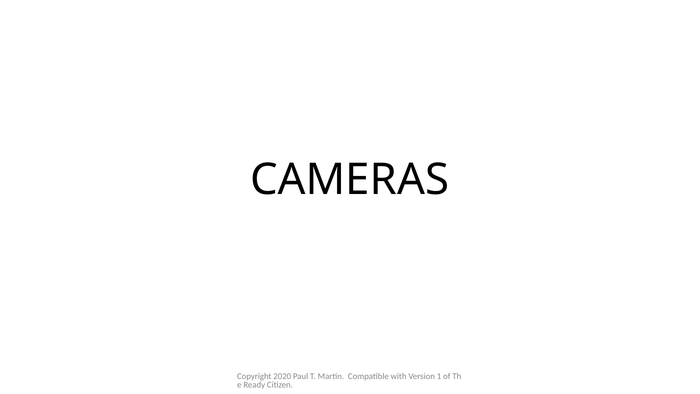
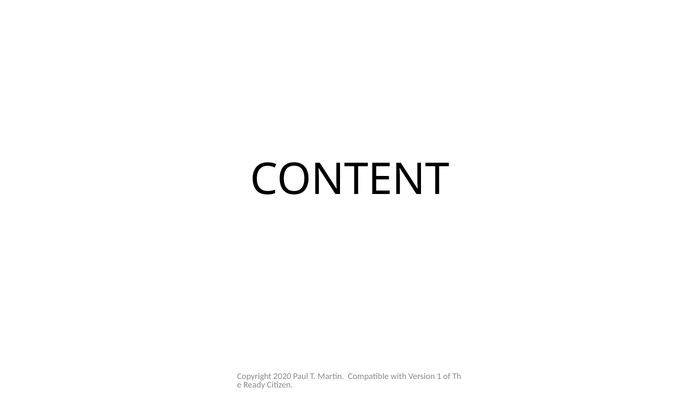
CAMERAS: CAMERAS -> CONTENT (350, 180)
